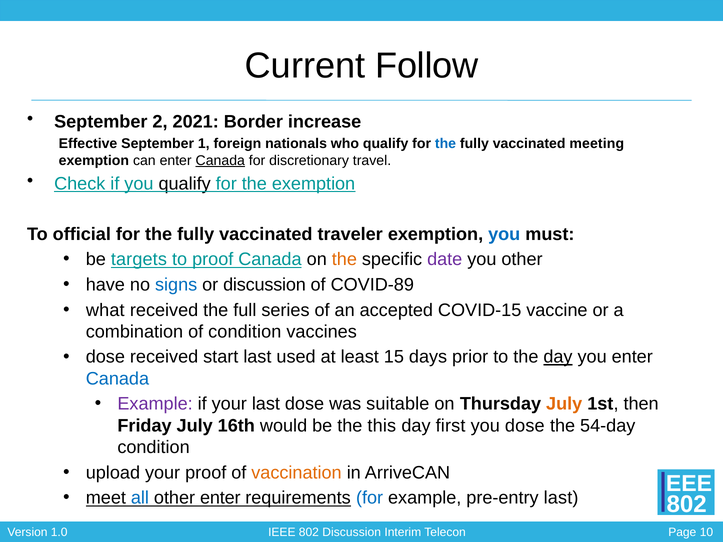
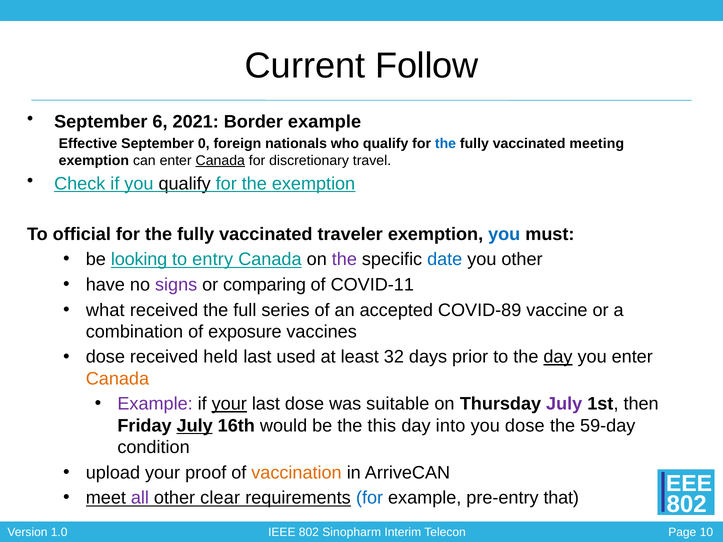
2: 2 -> 6 (160, 122)
Border increase: increase -> example (325, 122)
1: 1 -> 0 (204, 144)
targets: targets -> looking (139, 260)
to proof: proof -> entry (213, 260)
the colour: orange -> purple (344, 260)
date colour: purple -> blue (445, 260)
signs colour: blue -> purple (176, 285)
or discussion: discussion -> comparing (265, 285)
COVID-89: COVID-89 -> COVID-11 (372, 285)
COVID-15: COVID-15 -> COVID-89 (480, 310)
of condition: condition -> exposure (245, 332)
start: start -> held (221, 357)
15: 15 -> 32 (394, 357)
Canada colour: blue -> orange (117, 379)
your underline: none -> present (229, 404)
July colour: orange -> purple (564, 404)
July underline: none -> present (195, 426)
first: first -> into (451, 426)
54-day: 54-day -> 59-day (608, 426)
all colour: blue -> purple (140, 498)
other enter: enter -> clear (220, 498)
pre-entry last: last -> that (561, 498)
Discussion: Discussion -> Sinopharm (352, 533)
